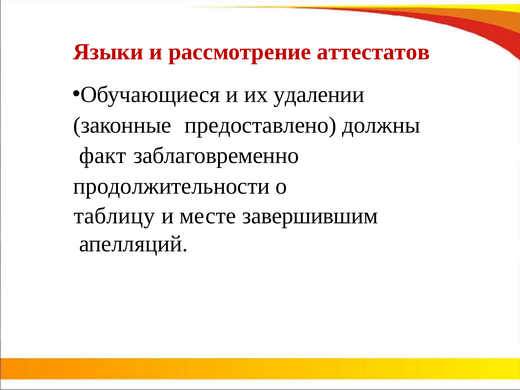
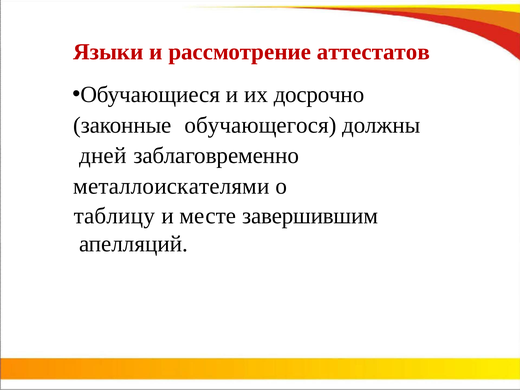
удалении: удалении -> досрочно (319, 95)
предоставлено: предоставлено -> обучающегося (261, 125)
факт: факт -> дней (103, 156)
продолжительности: продолжительности -> металлоискателями (171, 186)
